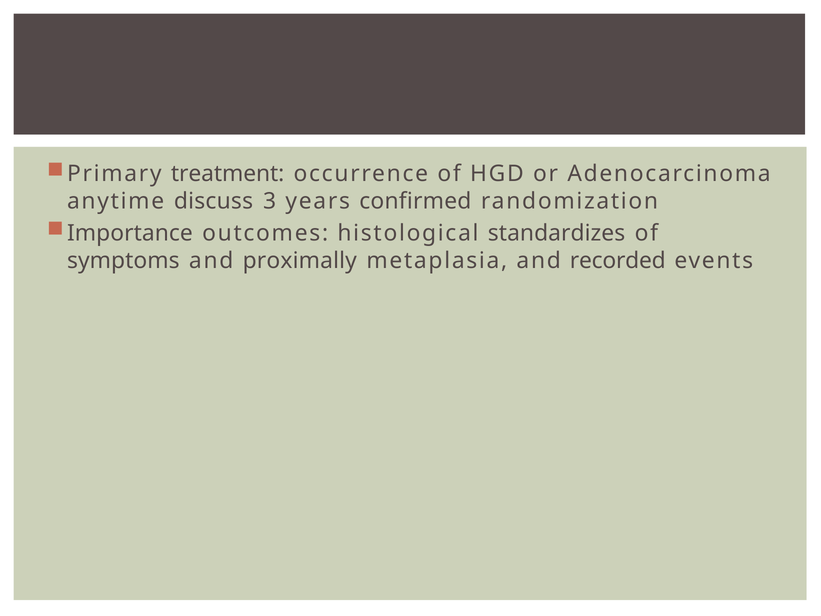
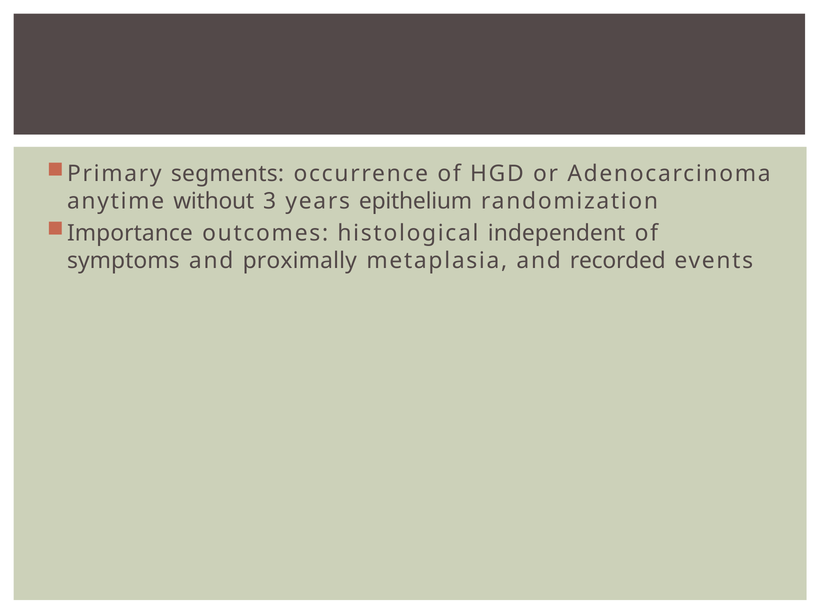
treatment: treatment -> segments (227, 174)
discuss: discuss -> without (214, 201)
confirmed: confirmed -> epithelium (416, 201)
standardizes: standardizes -> independent (557, 233)
